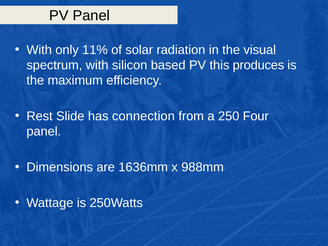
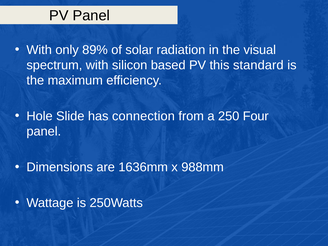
11%: 11% -> 89% (95, 50)
produces: produces -> standard (258, 65)
Rest: Rest -> Hole (40, 116)
